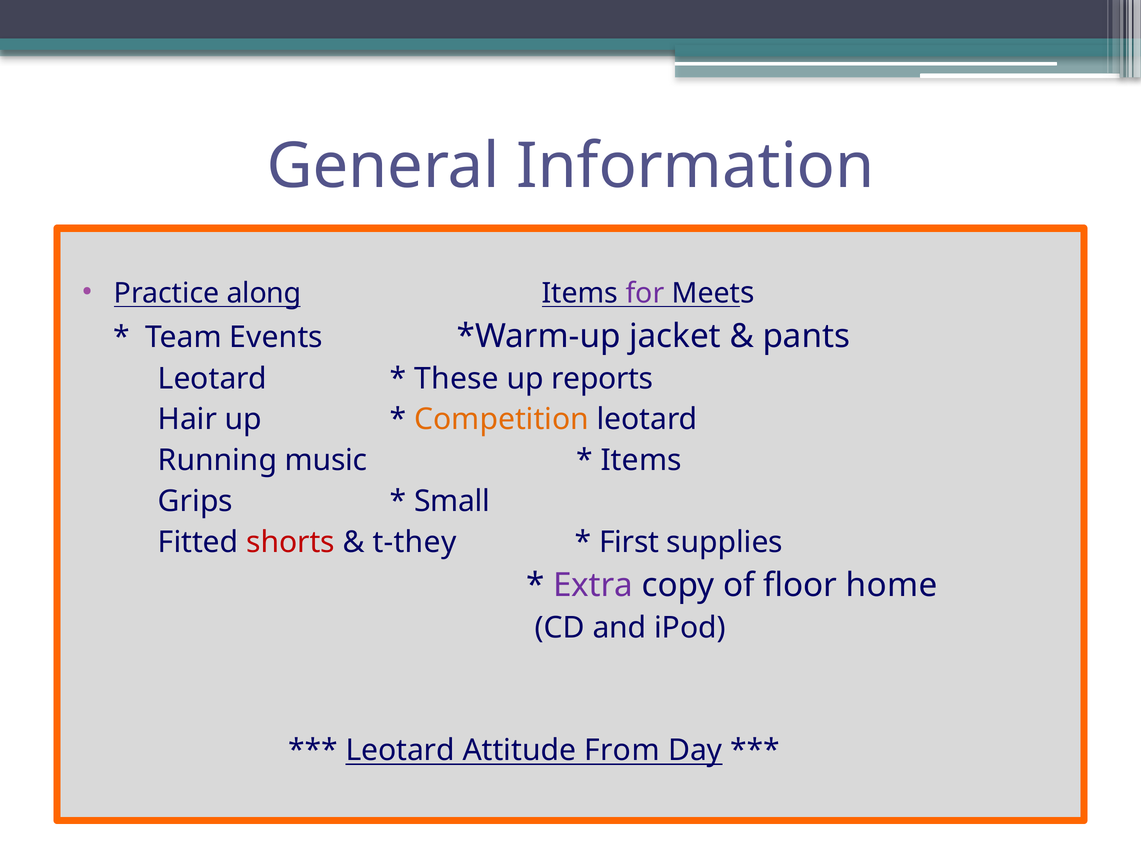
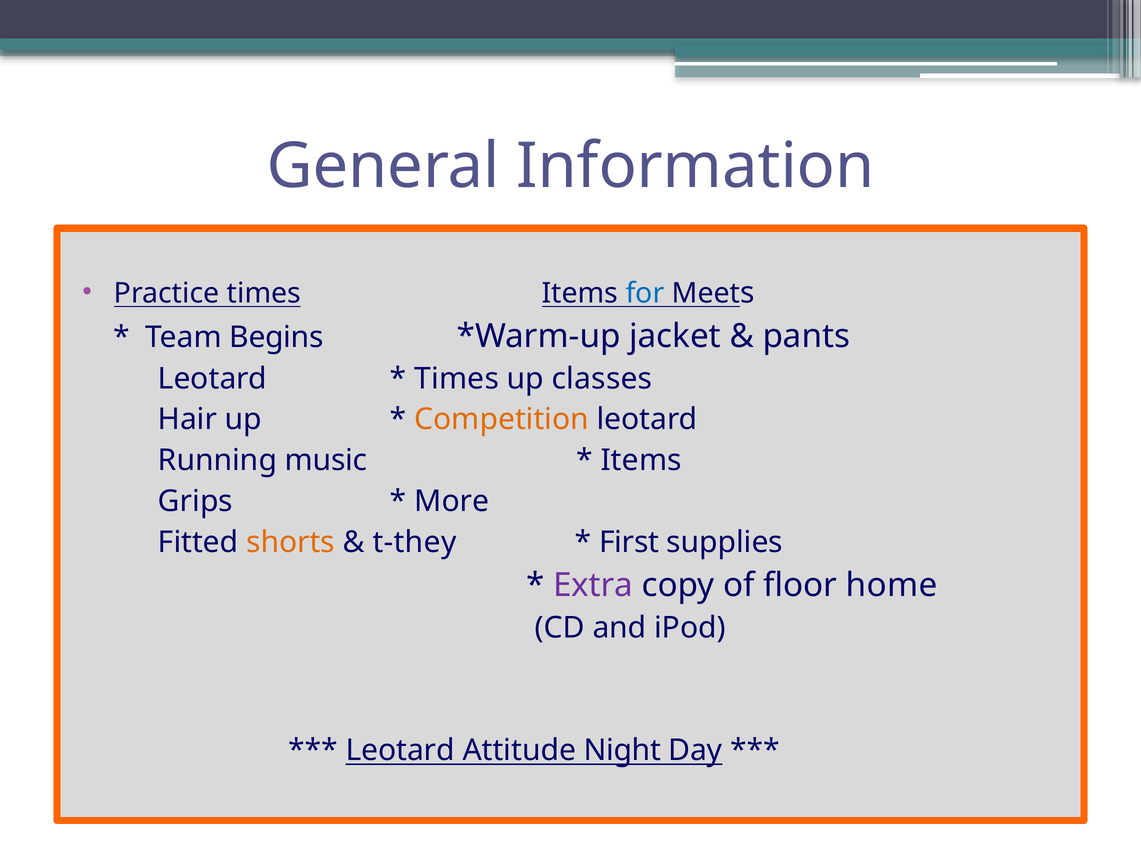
Practice along: along -> times (264, 293)
for colour: purple -> blue (645, 293)
Events: Events -> Begins (276, 337)
These: These -> Times (457, 379)
reports: reports -> classes (602, 379)
Small: Small -> More (452, 501)
shorts colour: red -> orange (291, 542)
From: From -> Night (622, 750)
